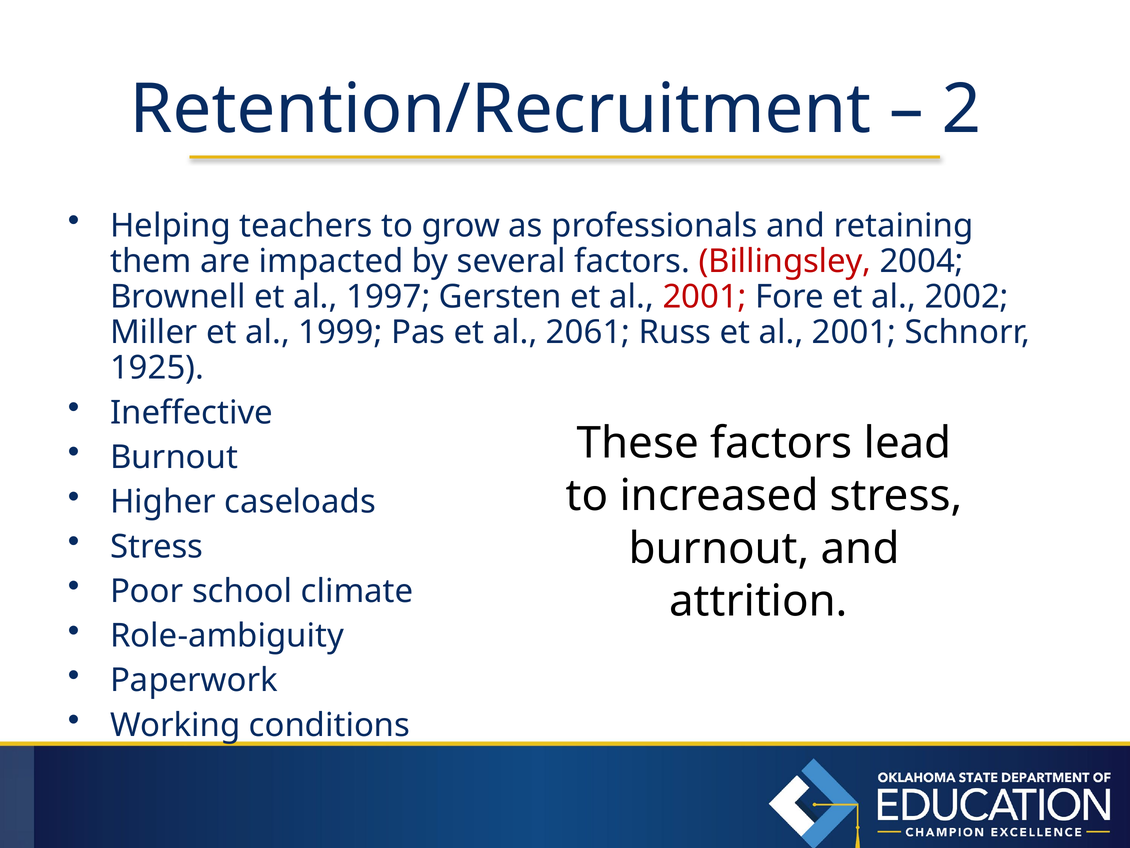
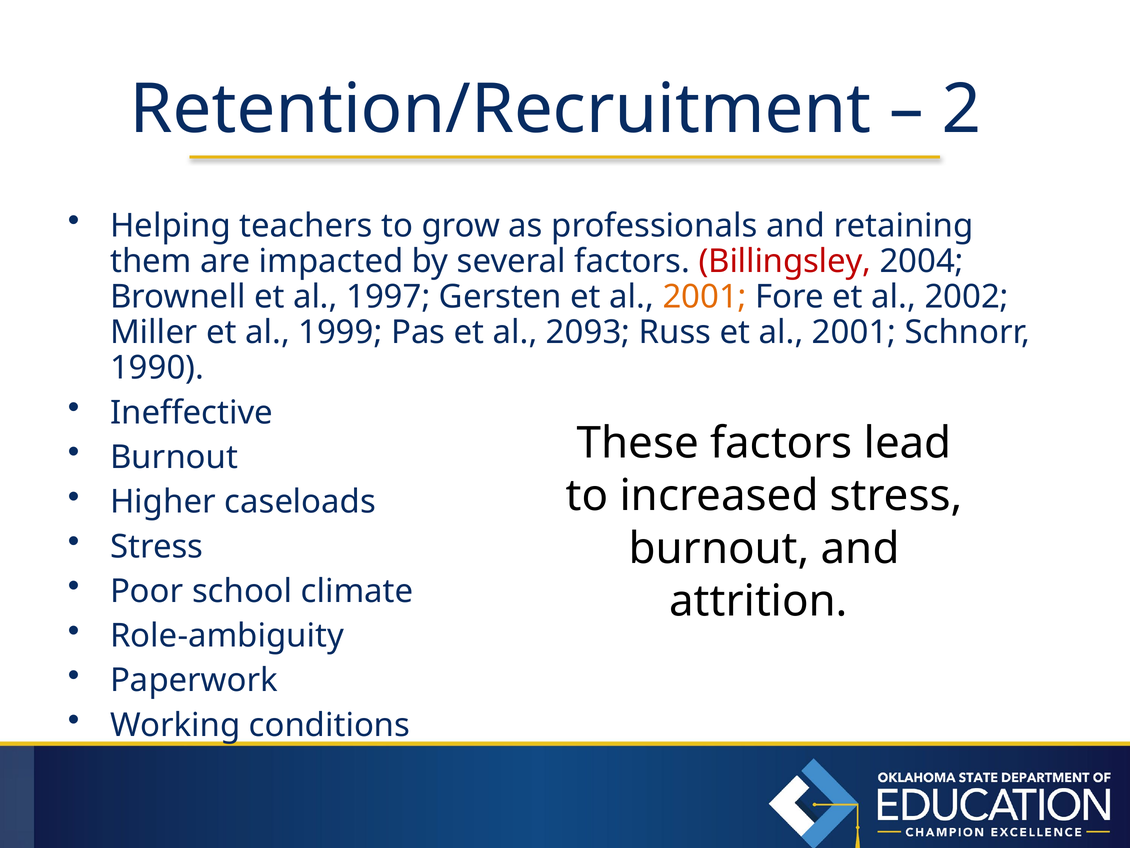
2001 colour: red -> orange (705, 297)
2061: 2061 -> 2093 (588, 332)
1925: 1925 -> 1990 (157, 368)
